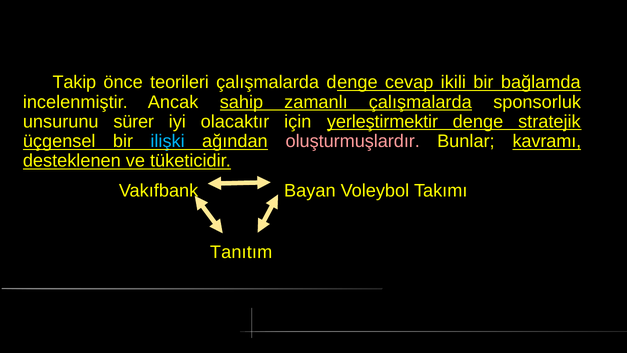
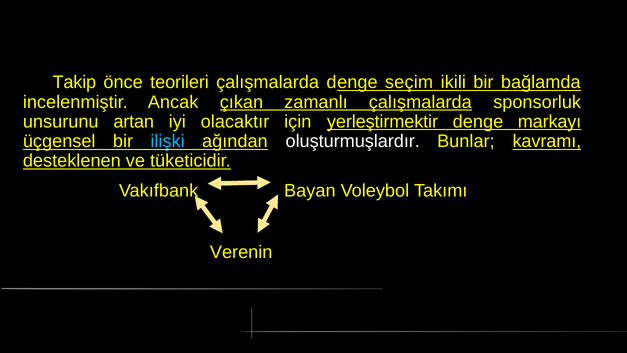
cevap: cevap -> seçim (409, 82)
sahip: sahip -> çıkan (241, 102)
sürer: sürer -> artan (134, 122)
stratejik: stratejik -> markayı (550, 122)
oluşturmuşlardır colour: pink -> white (353, 141)
Tanıtım: Tanıtım -> Verenin (241, 252)
